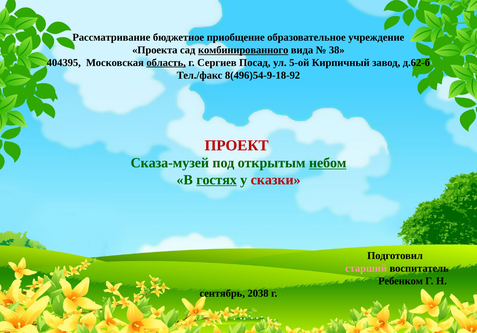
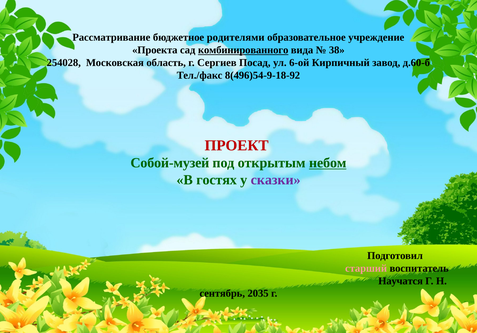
приобщение: приобщение -> родителями (236, 37)
404395: 404395 -> 254028 (64, 63)
область underline: present -> none (166, 63)
5-ой: 5-ой -> 6-ой (299, 63)
д.62-б: д.62-б -> д.60-б (416, 63)
Сказа-музей: Сказа-музей -> Собой-музей (170, 163)
гостях underline: present -> none (217, 180)
сказки colour: red -> purple (276, 180)
Ребенком: Ребенком -> Научатся (401, 281)
2038: 2038 -> 2035 (258, 294)
